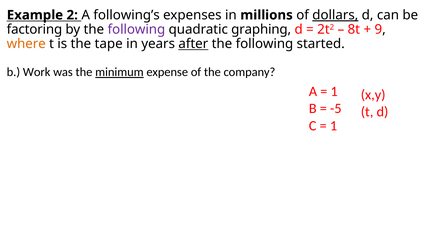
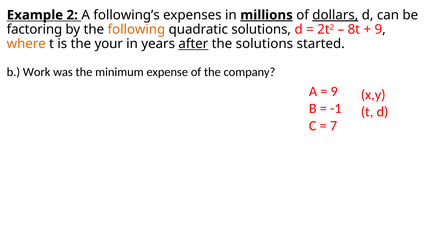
millions underline: none -> present (267, 15)
following colour: purple -> orange (136, 29)
quadratic graphing: graphing -> solutions (261, 29)
tape: tape -> your (109, 44)
following: following -> solutions (264, 44)
minimum underline: present -> none (119, 72)
1: 1 -> 9 (334, 91)
-5: -5 -> -1 (336, 108)
1: 1 -> 7 (334, 125)
